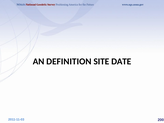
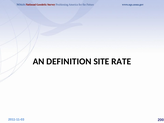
DATE: DATE -> RATE (121, 61)
